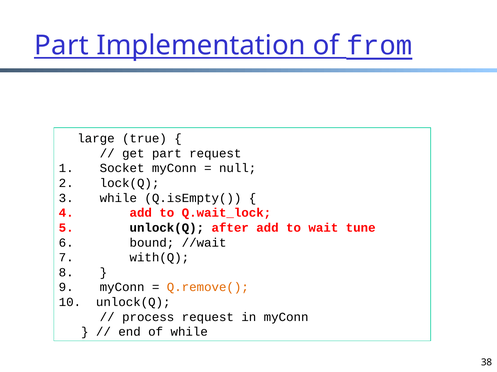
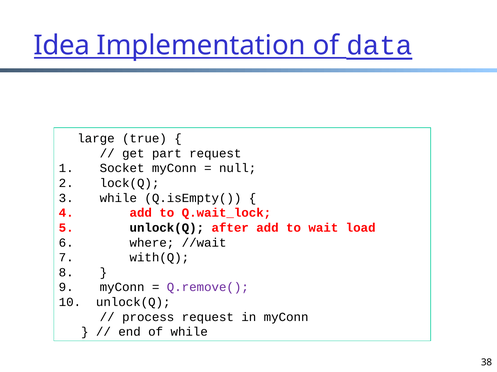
Part: Part -> Idea (62, 45)
from: from -> data (379, 45)
tune: tune -> load (361, 228)
bound: bound -> where (152, 243)
Q.remove( colour: orange -> purple (208, 288)
